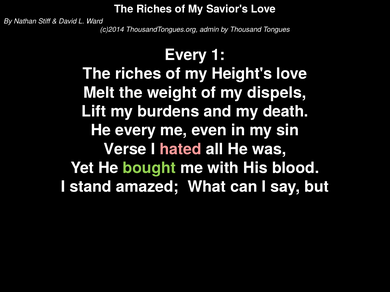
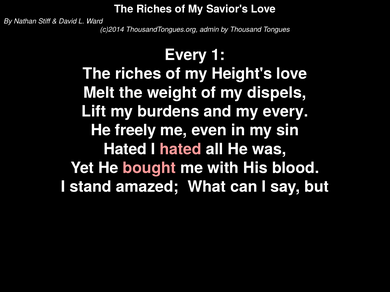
my death: death -> every (285, 112)
He every: every -> freely (136, 131)
Verse: Verse -> Hated (125, 149)
bought colour: light green -> pink (149, 168)
